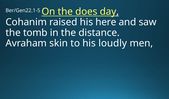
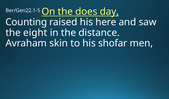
Cohanim: Cohanim -> Counting (26, 22)
tomb: tomb -> eight (35, 33)
loudly: loudly -> shofar (113, 43)
